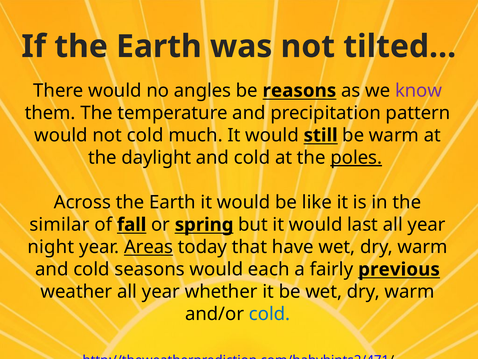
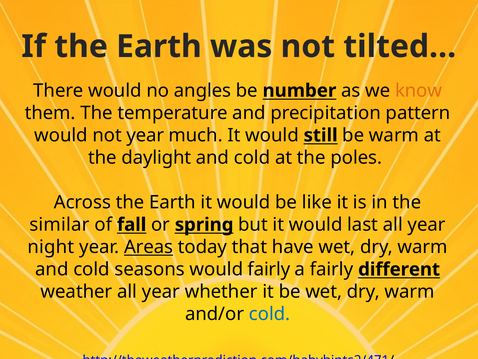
reasons: reasons -> number (299, 90)
know colour: purple -> orange (419, 90)
not cold: cold -> year (145, 135)
poles underline: present -> none (356, 157)
would each: each -> fairly (269, 269)
previous: previous -> different (399, 269)
